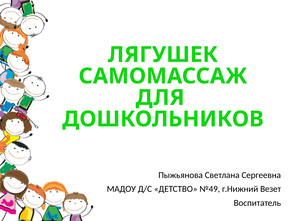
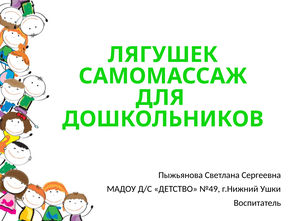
Везет: Везет -> Ушки (271, 189)
